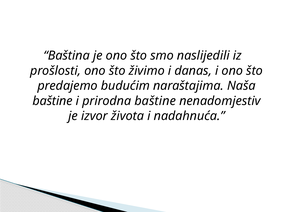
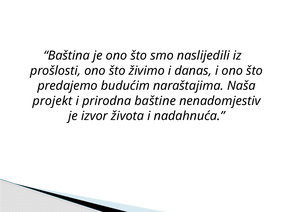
baštine: baštine -> projekt (52, 101)
